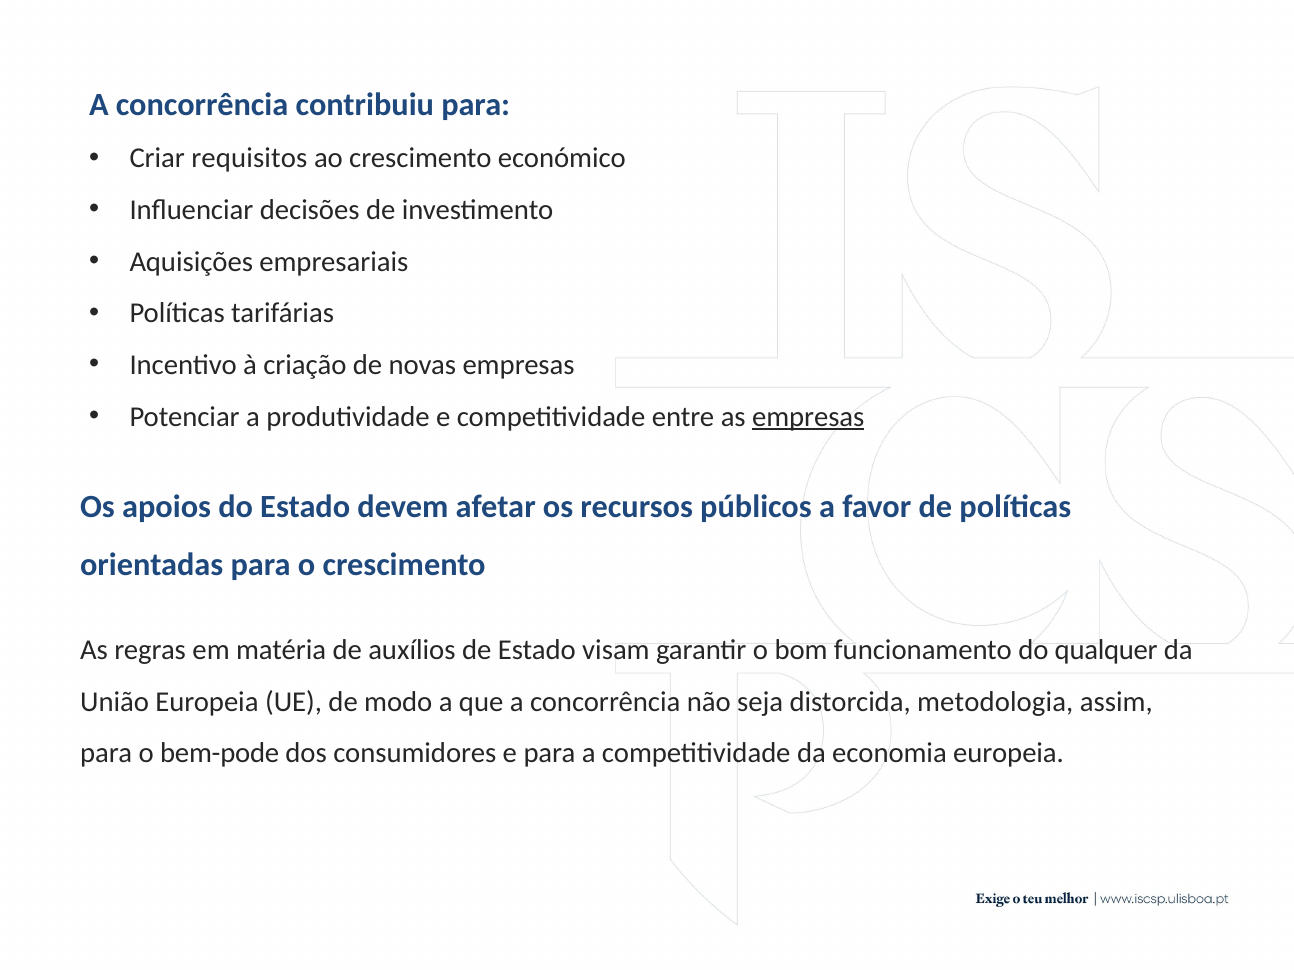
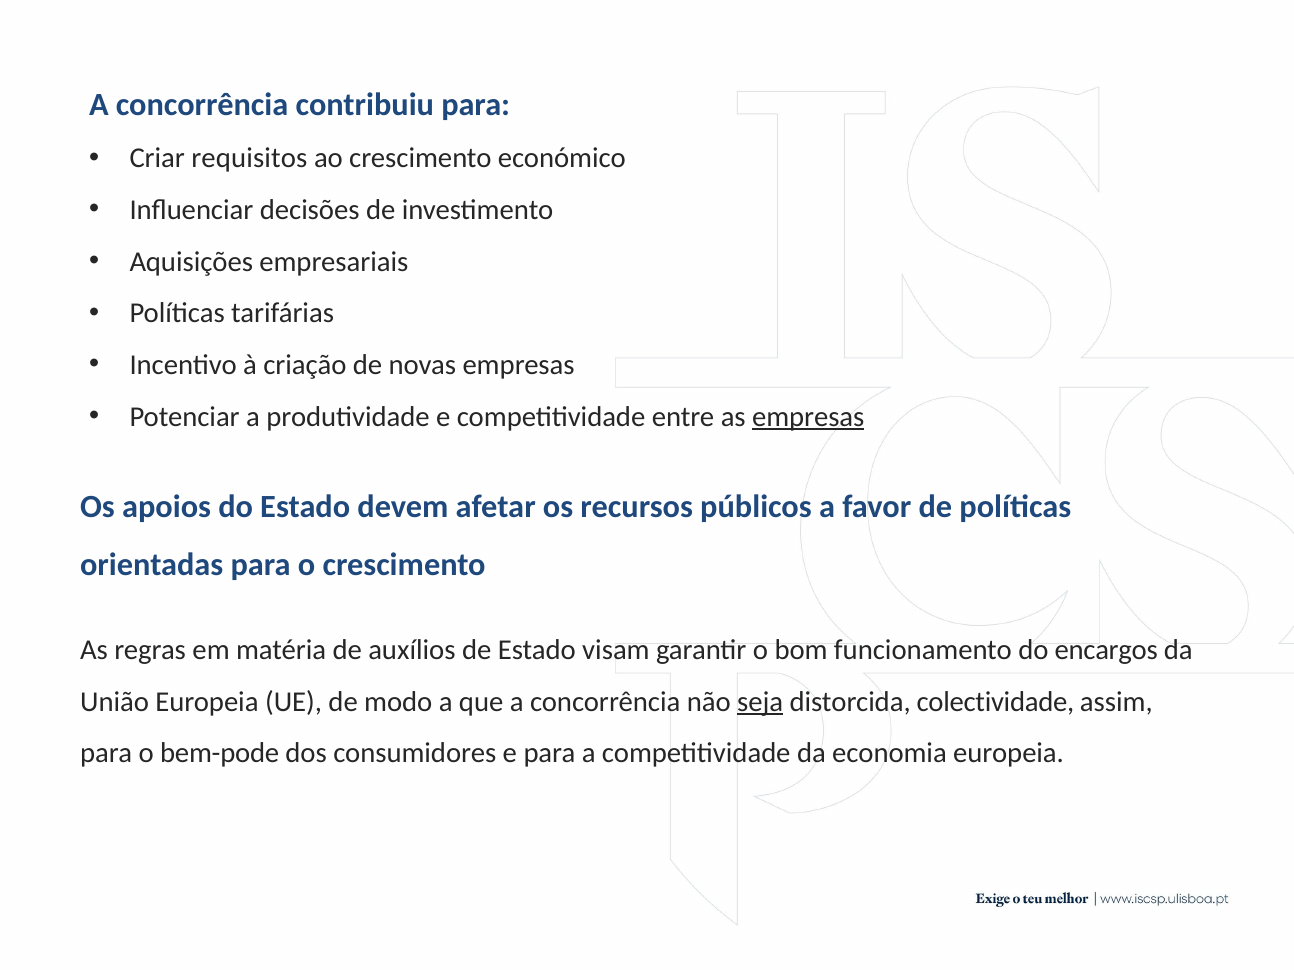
qualquer: qualquer -> encargos (1106, 650)
seja underline: none -> present (760, 702)
metodologia: metodologia -> colectividade (995, 702)
